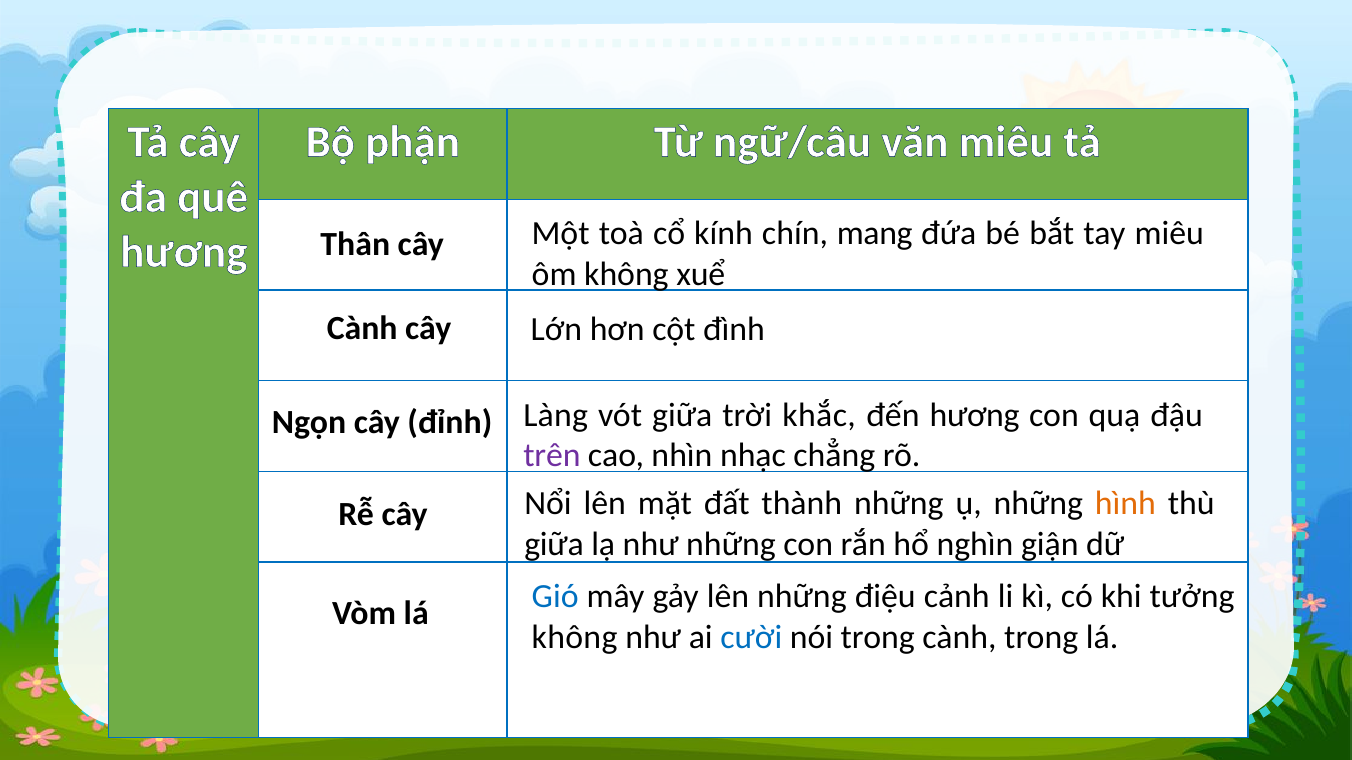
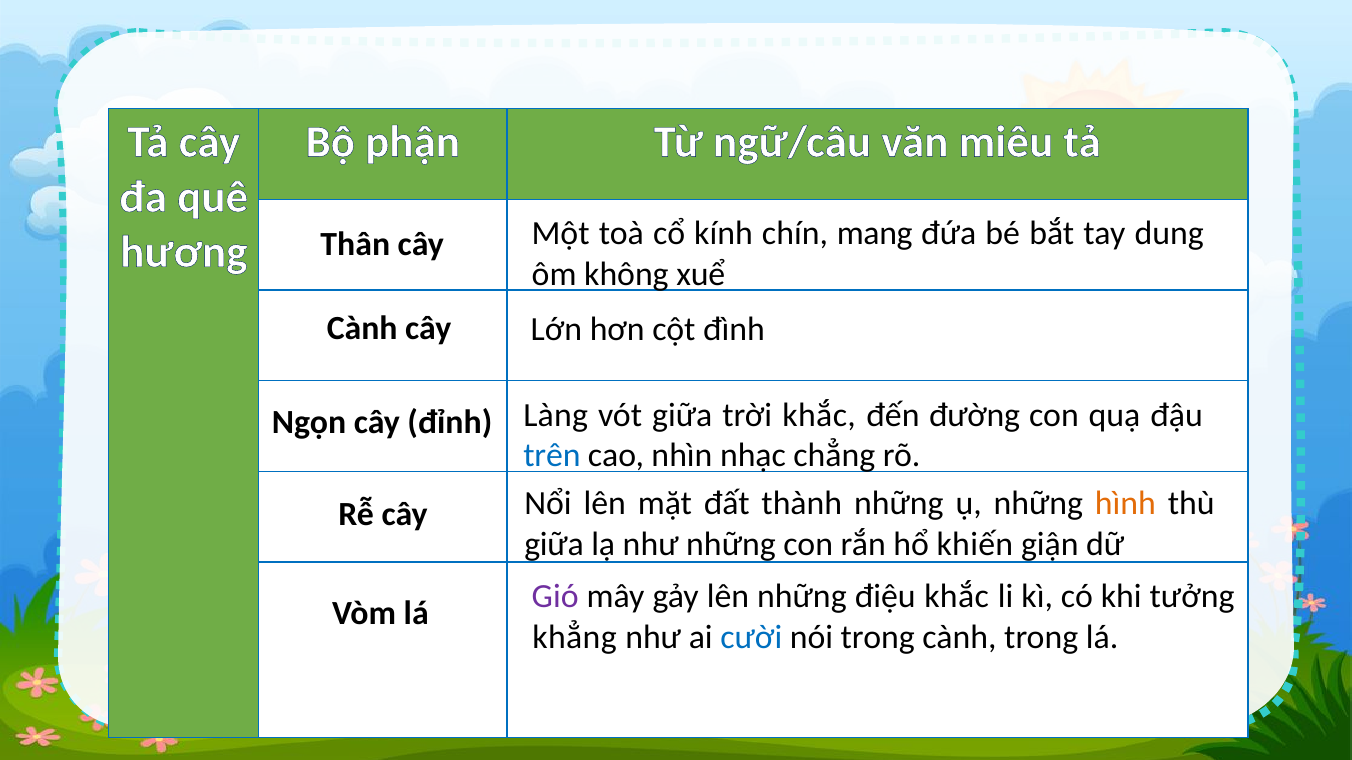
tay miêu: miêu -> dung (1169, 234)
đến hương: hương -> đường (975, 415)
trên colour: purple -> blue (552, 456)
nghìn: nghìn -> khiến (975, 545)
Gió colour: blue -> purple (555, 597)
điệu cảnh: cảnh -> khắc (957, 597)
không: không -> khẳng (575, 638)
